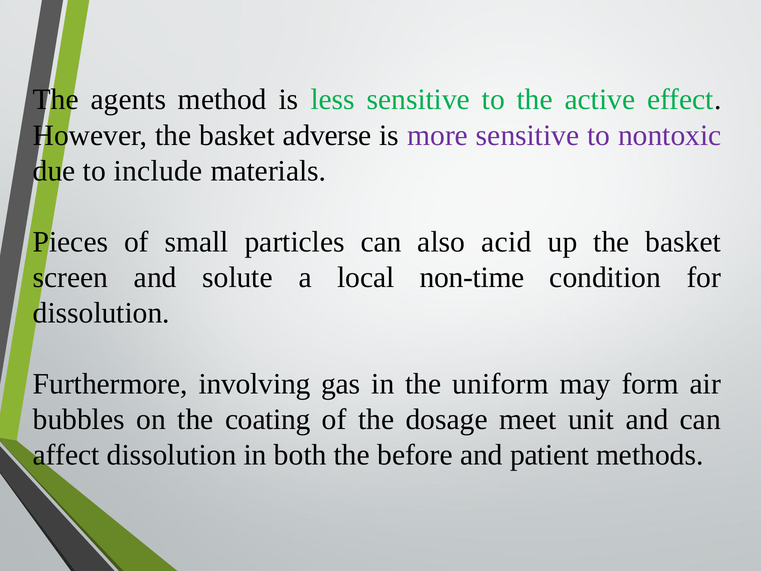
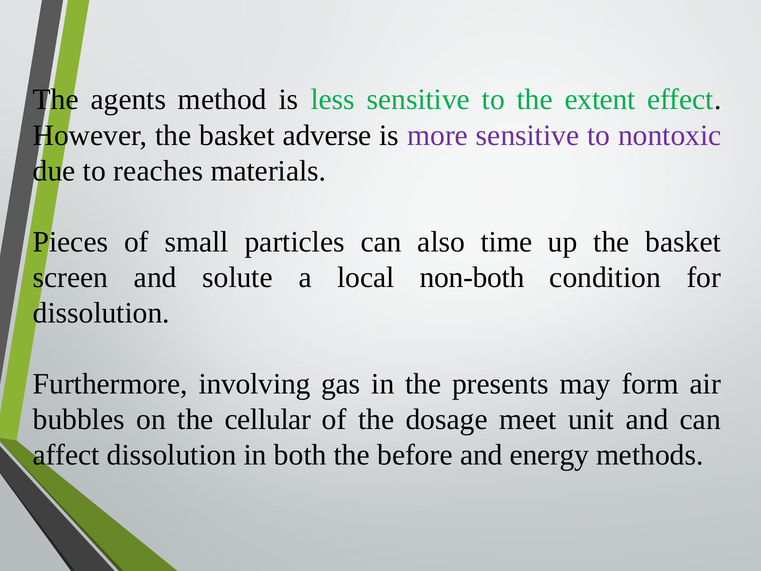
active: active -> extent (600, 100)
include: include -> reaches (158, 171)
acid: acid -> time (507, 242)
non-time: non-time -> non-both (472, 277)
uniform: uniform -> presents (501, 384)
coating: coating -> cellular (268, 419)
patient: patient -> energy (549, 455)
